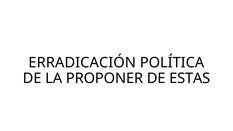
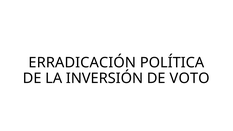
PROPONER: PROPONER -> INVERSIÓN (105, 78)
ESTAS: ESTAS -> VOTO (190, 78)
